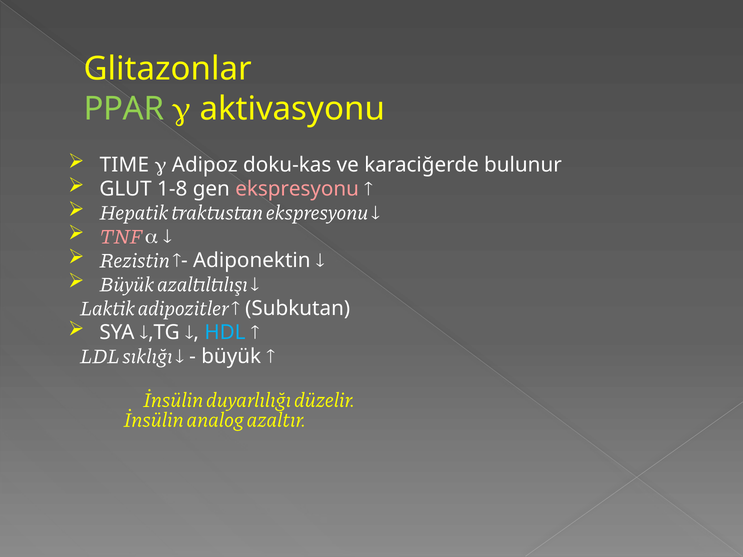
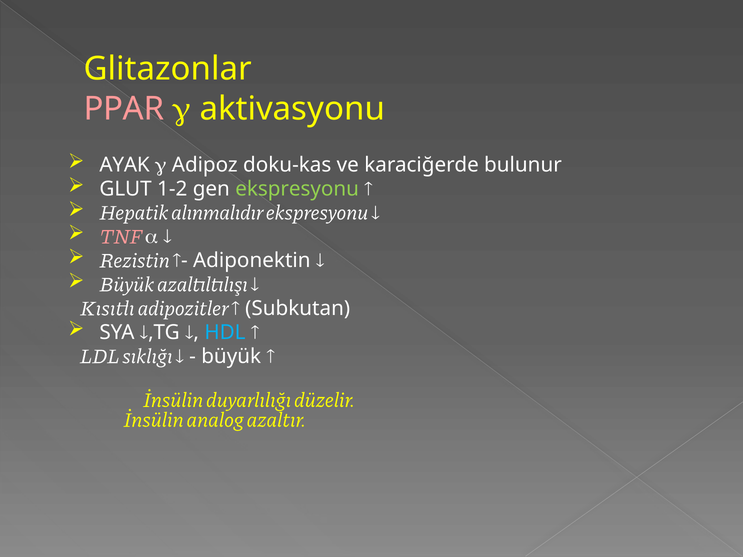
PPAR colour: light green -> pink (124, 109)
TIME: TIME -> AYAK (125, 165)
1-8: 1-8 -> 1-2 (172, 189)
ekspresyonu colour: pink -> light green (297, 189)
traktustan: traktustan -> alınmalıdır (217, 213)
Laktik: Laktik -> Kısıtlı (107, 309)
